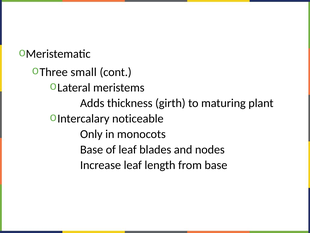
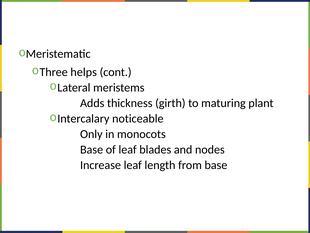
small: small -> helps (84, 72)
